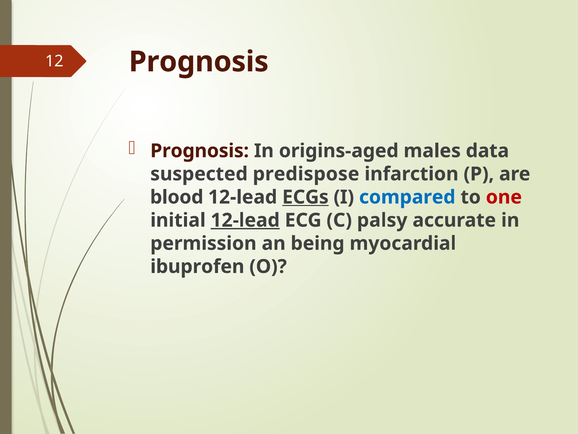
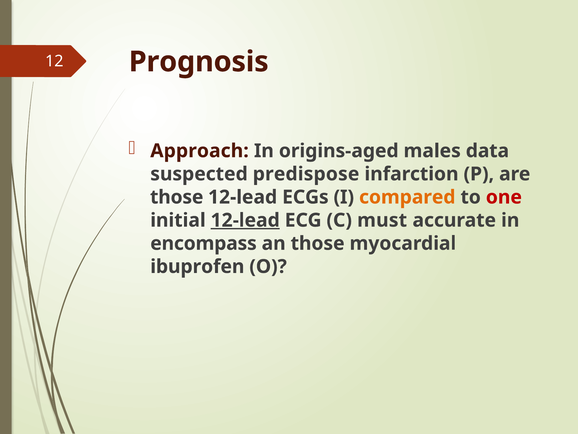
Prognosis: Prognosis -> Approach (199, 151)
blood: blood -> those (177, 197)
ECGs underline: present -> none (305, 197)
compared colour: blue -> orange (407, 197)
palsy: palsy -> must (382, 220)
permission: permission -> encompass (204, 243)
an being: being -> those (318, 243)
